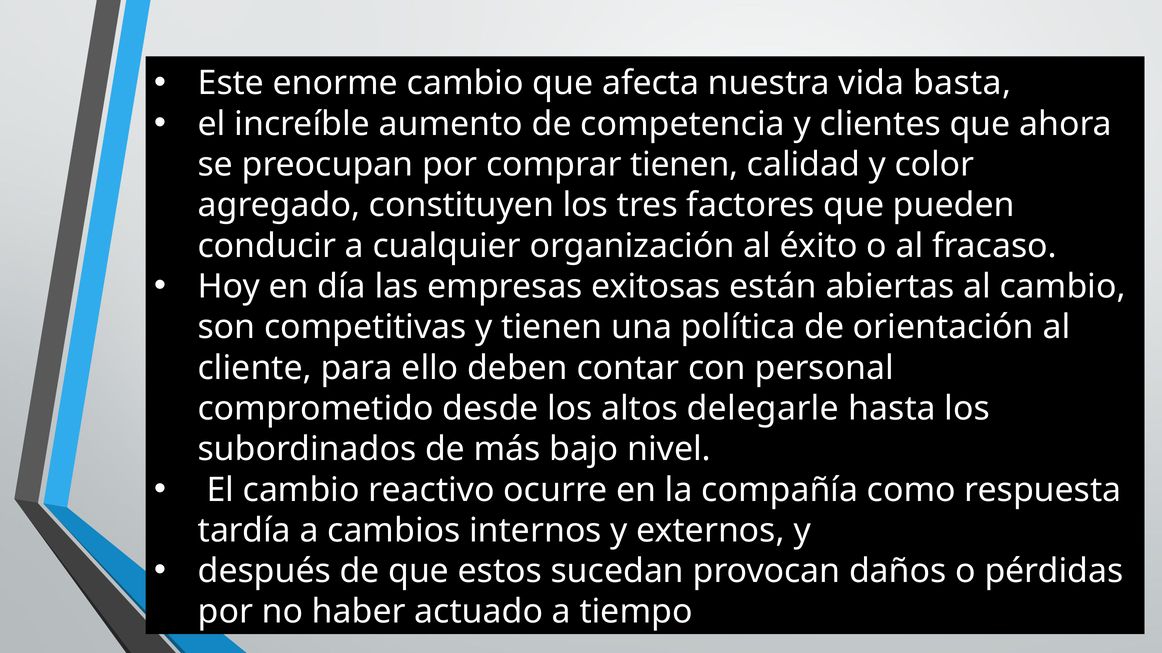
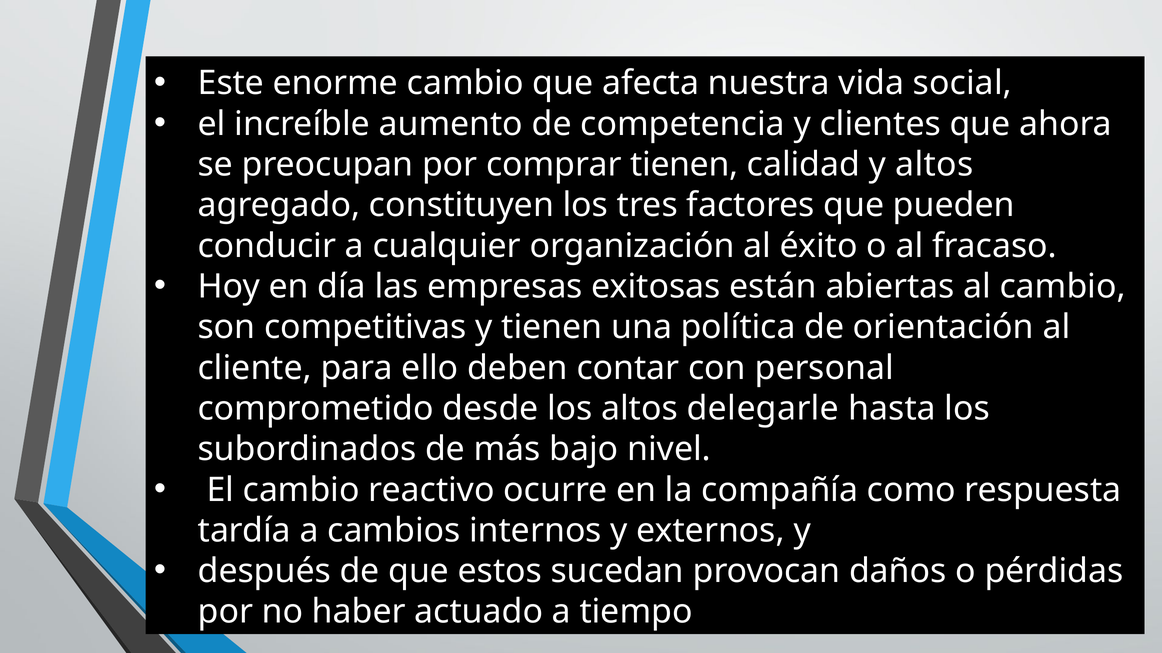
basta: basta -> social (962, 83)
y color: color -> altos (934, 165)
